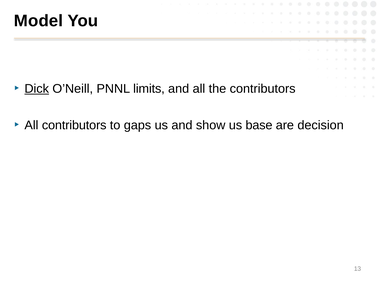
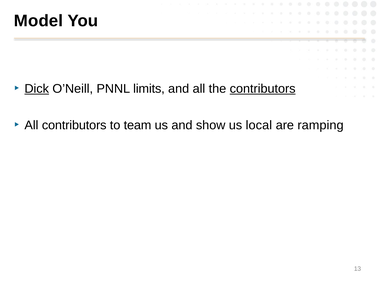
contributors underline: none -> present (263, 89)
gaps: gaps -> team (138, 125)
base: base -> local (259, 125)
decision: decision -> ramping (321, 125)
